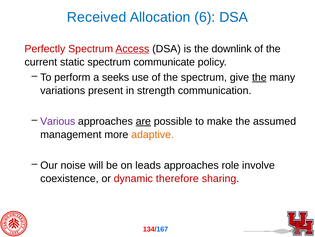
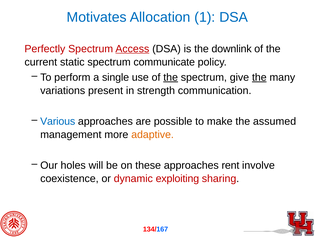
Received: Received -> Motivates (97, 17)
6: 6 -> 1 (205, 17)
seeks: seeks -> single (116, 77)
the underline: none -> present (171, 77)
Various colour: purple -> blue (58, 121)
are underline: present -> none (143, 121)
noise: noise -> holes (73, 165)
leads: leads -> these (148, 165)
role: role -> rent (230, 165)
therefore: therefore -> exploiting (177, 178)
